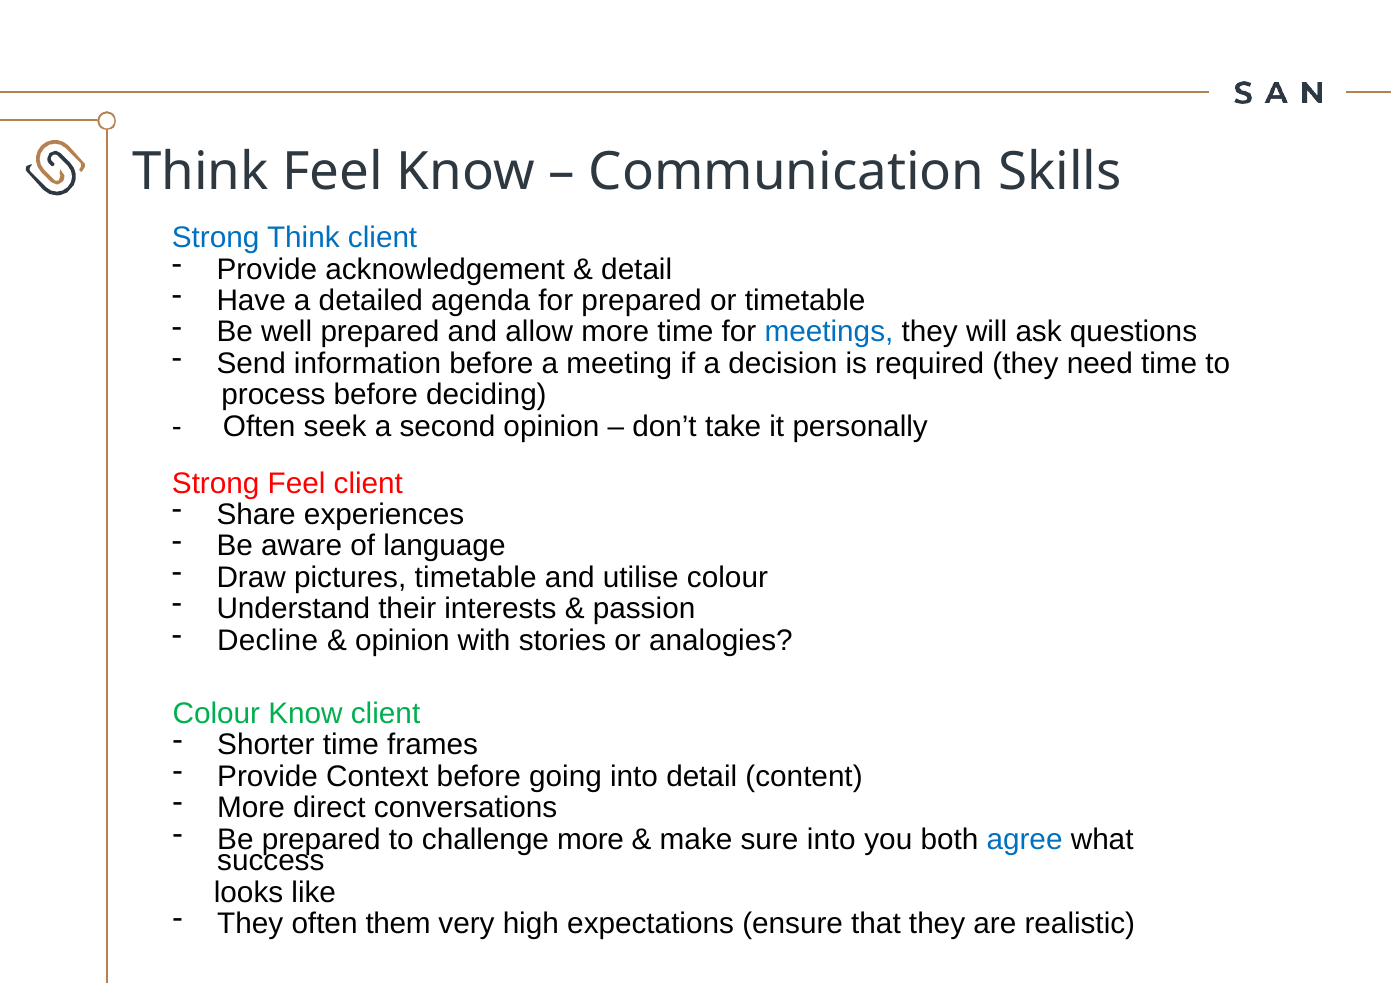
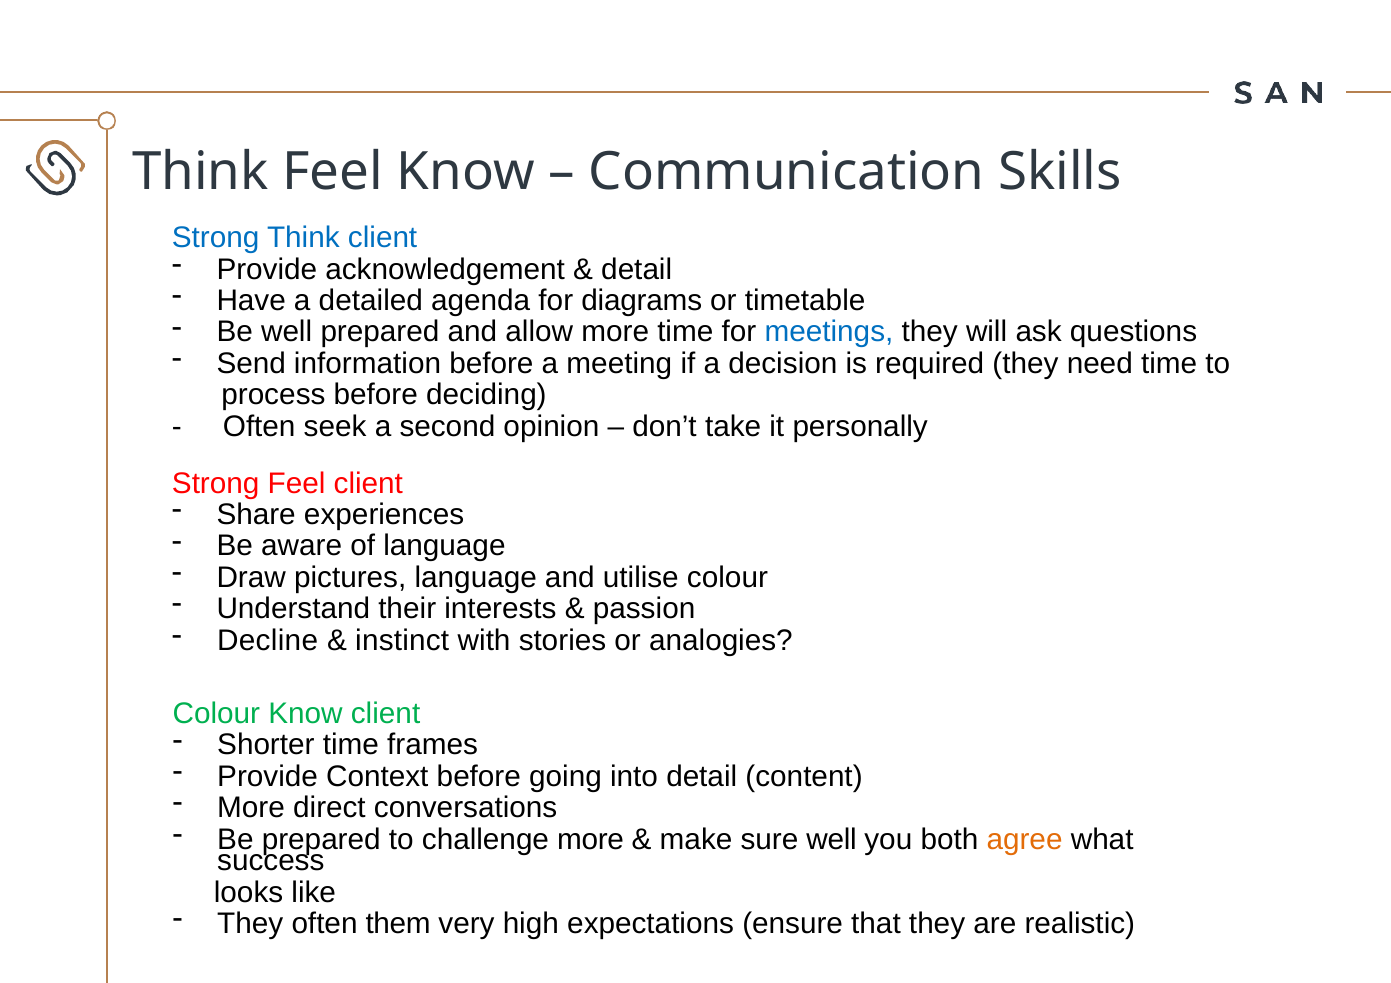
for prepared: prepared -> diagrams (642, 301)
pictures timetable: timetable -> language (476, 577)
opinion: opinion -> instinct (402, 640)
sure into: into -> well (831, 839)
agree colour: blue -> orange (1025, 839)
